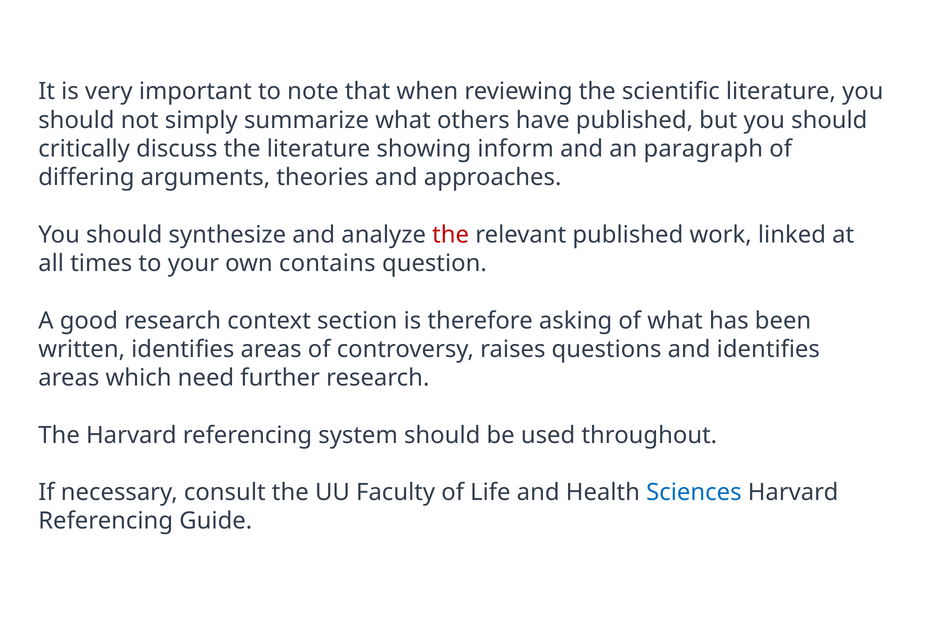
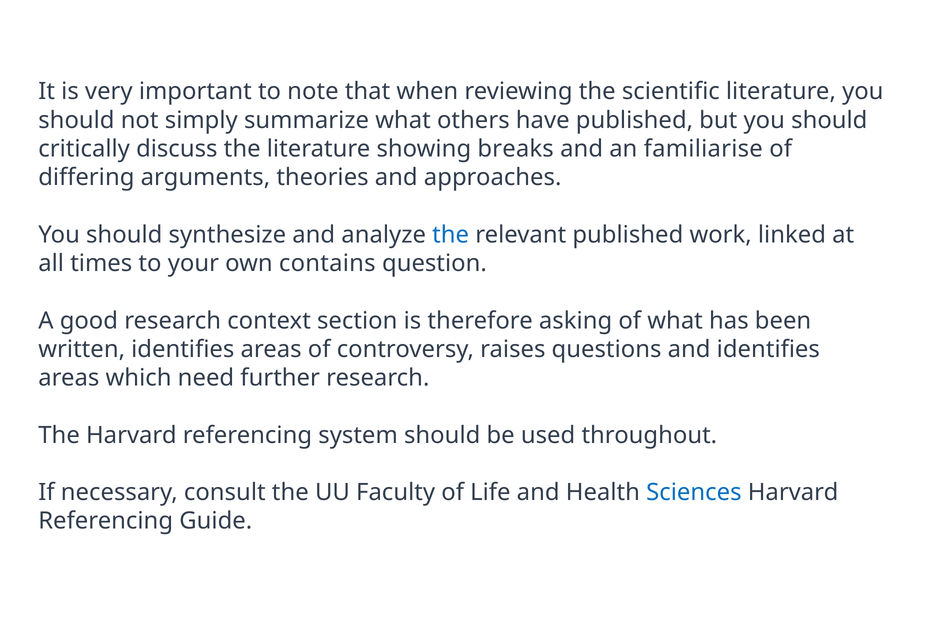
inform: inform -> breaks (516, 149)
paragraph: paragraph -> familiarise (703, 149)
the colour: red -> blue (451, 235)
